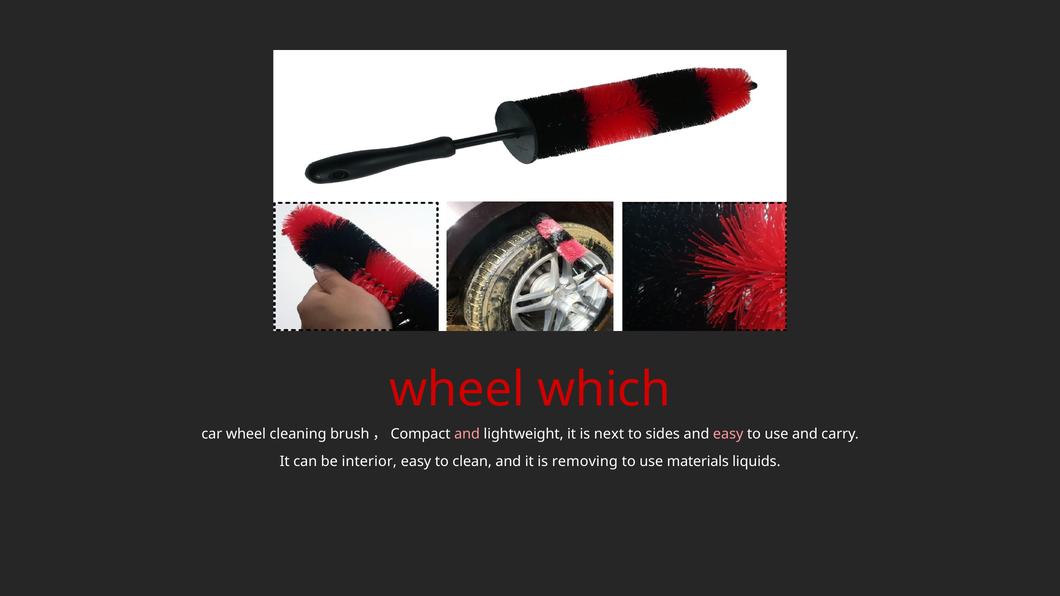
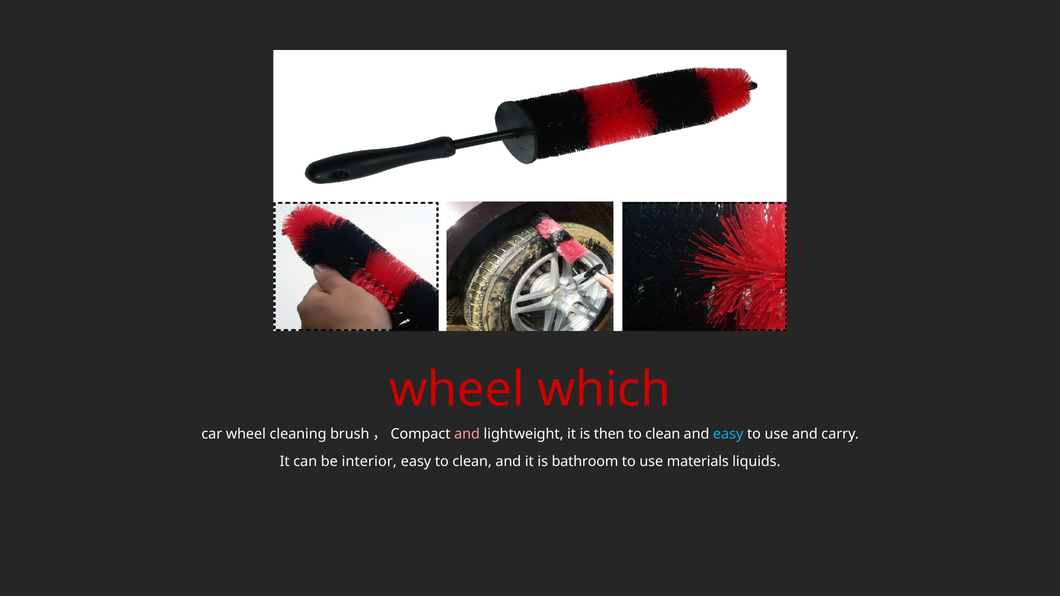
next: next -> then (609, 434)
sides: sides -> clean (663, 434)
easy colour: pink -> light blue (728, 434)
removing: removing -> bathroom (585, 462)
